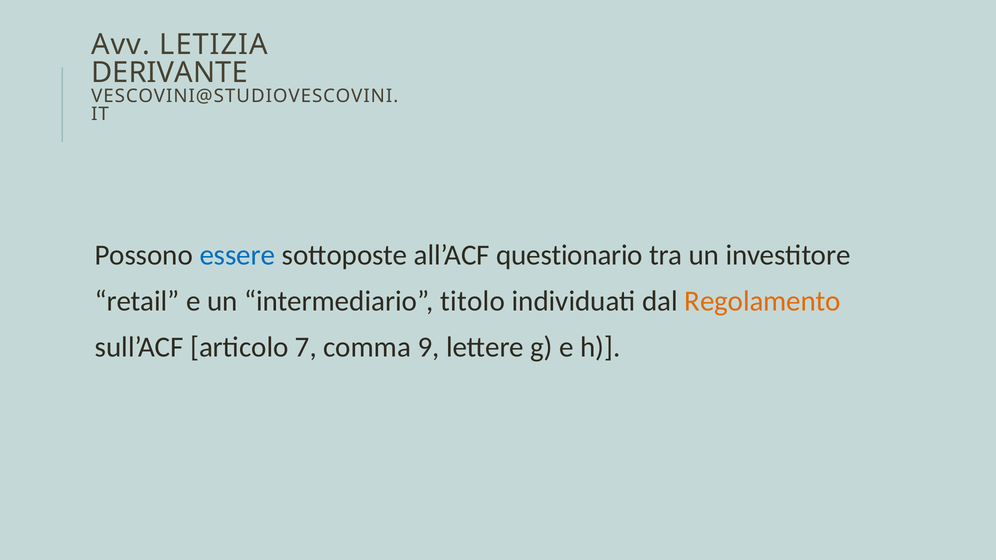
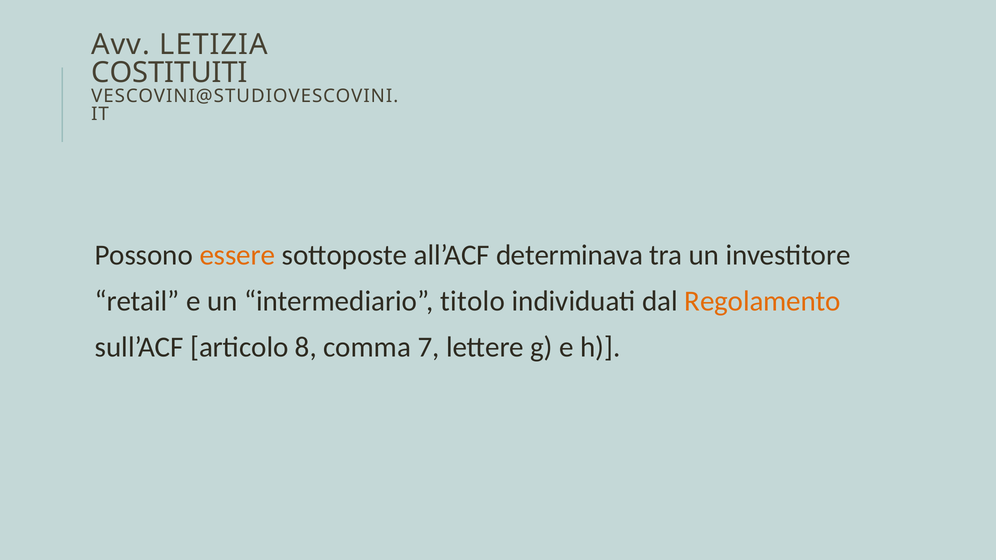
DERIVANTE: DERIVANTE -> COSTITUITI (169, 73)
essere colour: blue -> orange (237, 255)
questionario: questionario -> determinava (570, 255)
7: 7 -> 8 (306, 347)
9: 9 -> 7 (429, 347)
